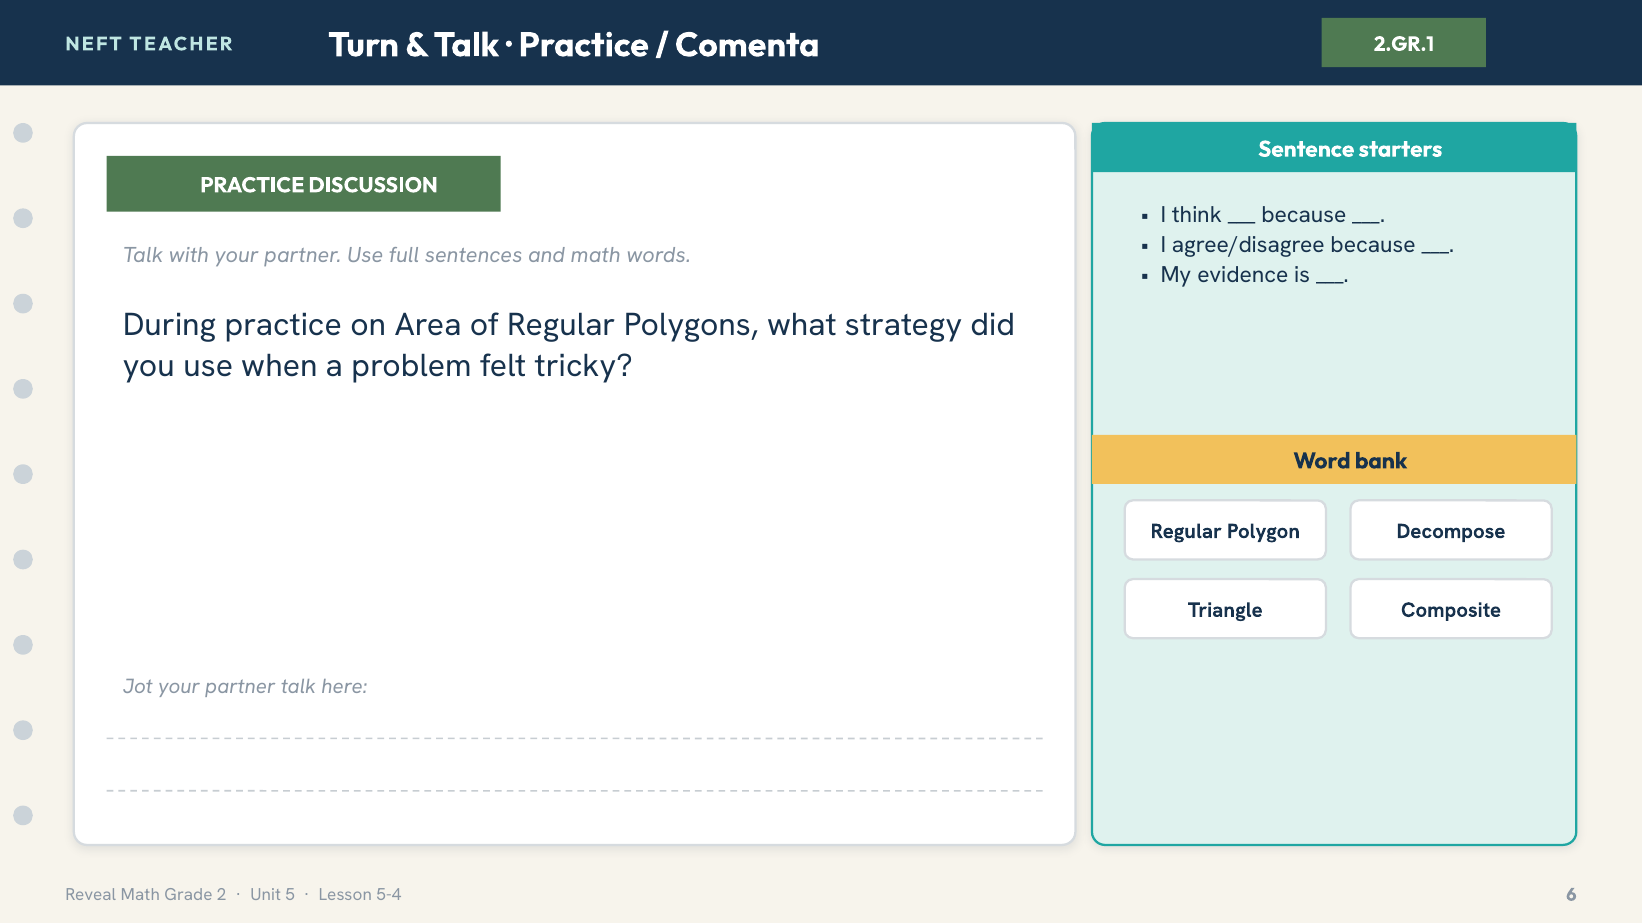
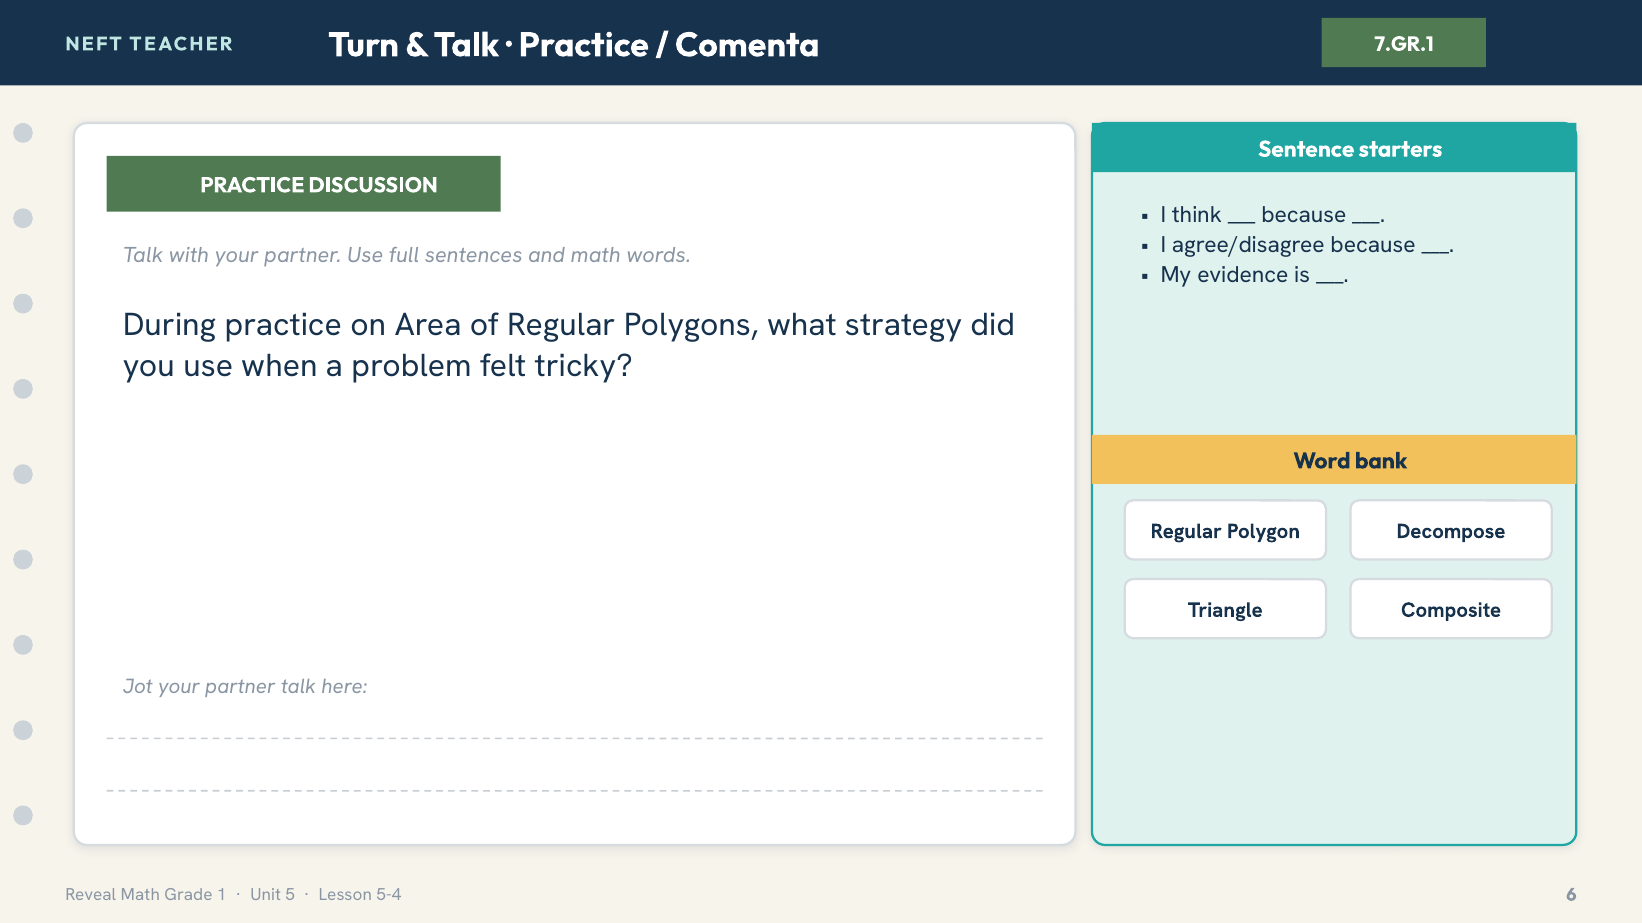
2.GR.1: 2.GR.1 -> 7.GR.1 (1404, 44)
2: 2 -> 1 (222, 895)
